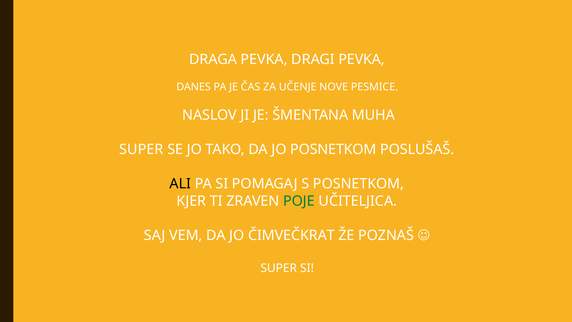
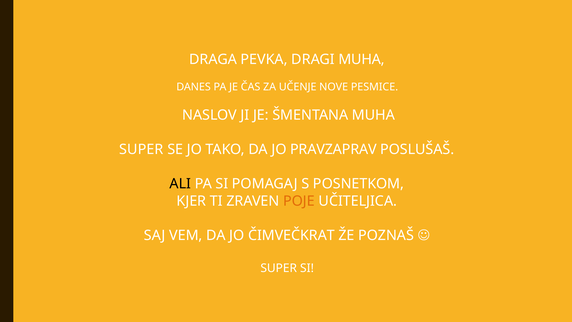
DRAGI PEVKA: PEVKA -> MUHA (362, 59)
JO POSNETKOM: POSNETKOM -> PRAVZAPRAV (333, 149)
POJE colour: green -> orange (299, 201)
